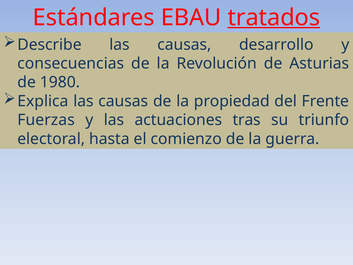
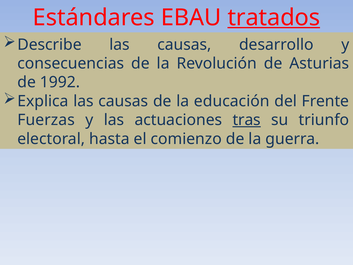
1980: 1980 -> 1992 (60, 82)
propiedad: propiedad -> educación (232, 101)
tras underline: none -> present (247, 120)
